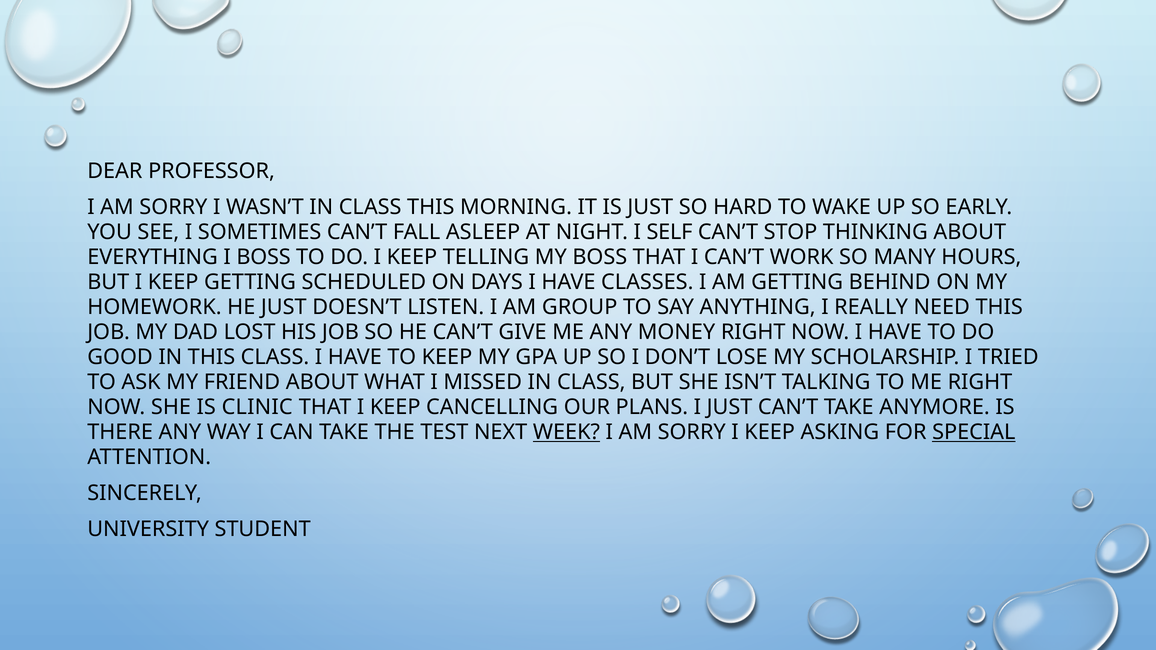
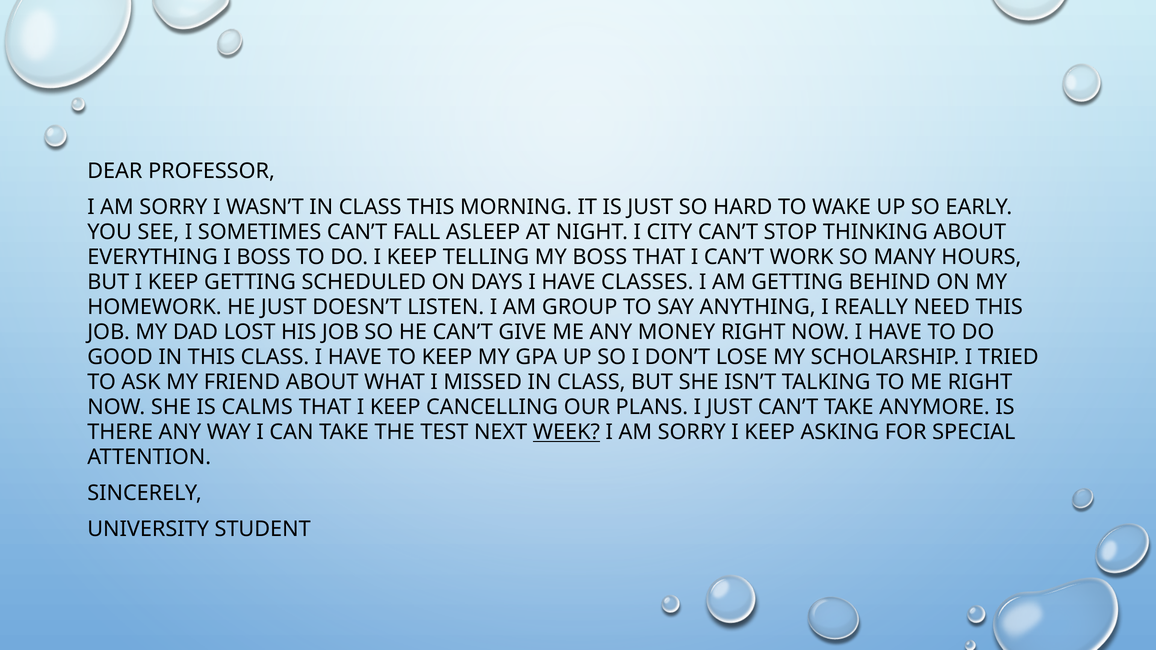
SELF: SELF -> CITY (669, 232)
CLINIC: CLINIC -> CALMS (257, 407)
SPECIAL underline: present -> none (974, 432)
